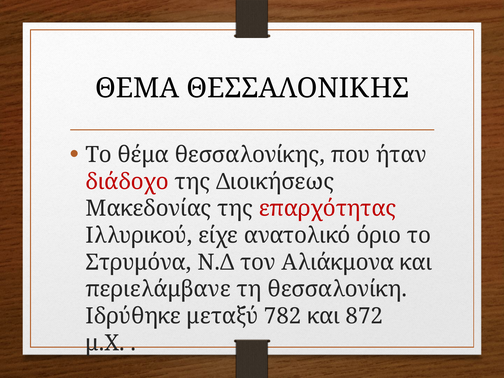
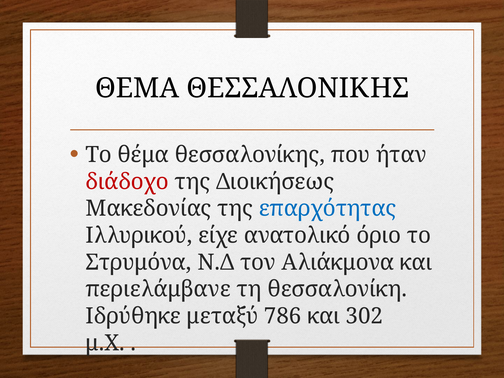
επαρχότητας colour: red -> blue (328, 209)
782: 782 -> 786 (283, 316)
872: 872 -> 302 (364, 316)
